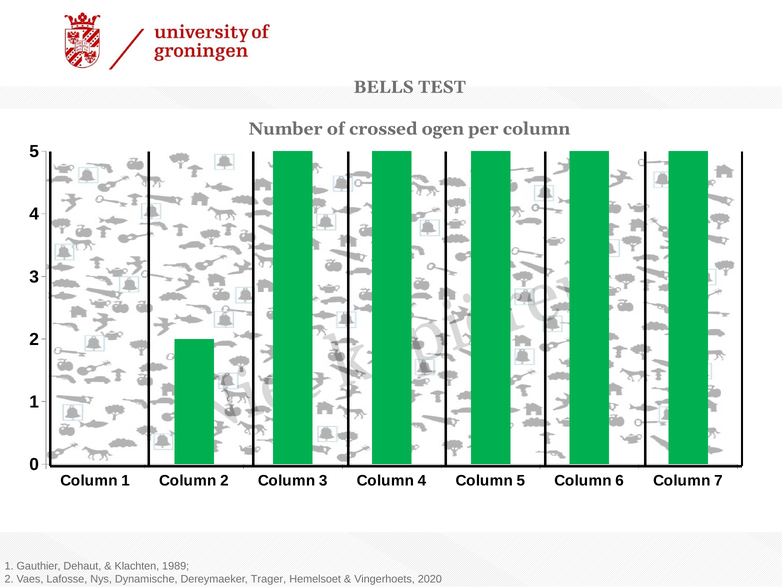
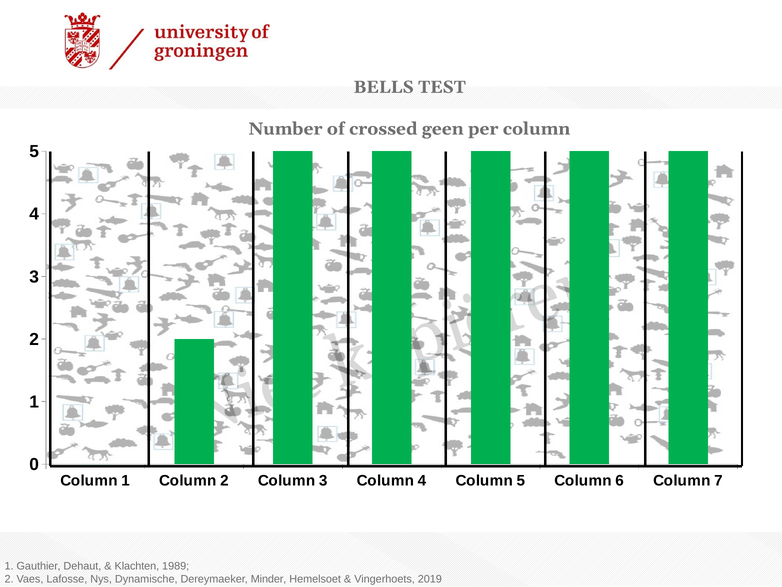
ogen: ogen -> geen (443, 129)
Trager: Trager -> Minder (269, 579)
2020: 2020 -> 2019 (430, 579)
